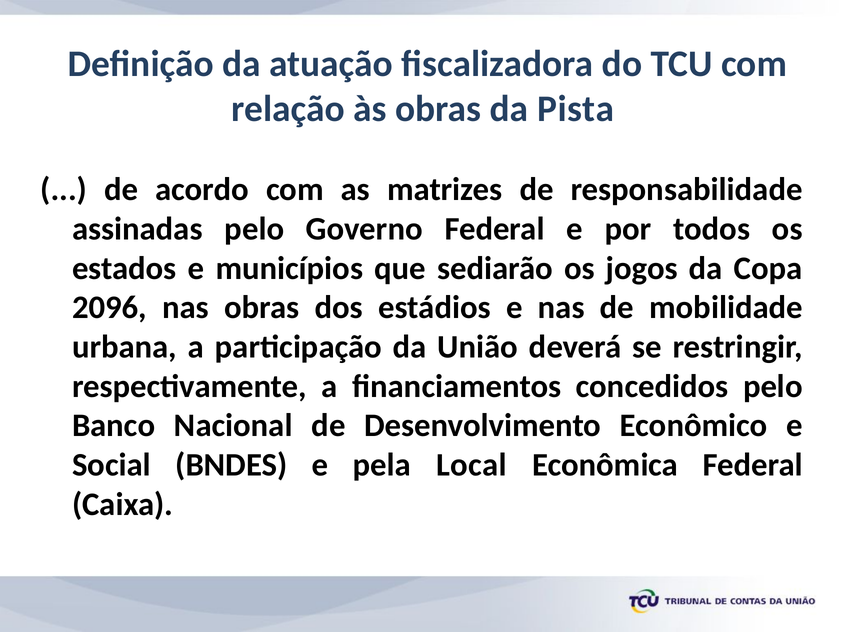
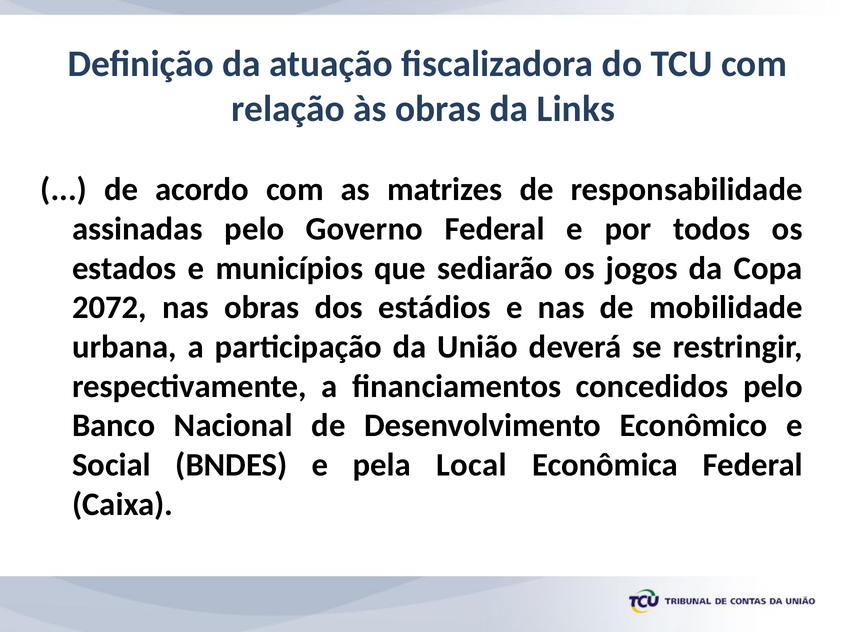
Pista: Pista -> Links (576, 109)
2096: 2096 -> 2072 (109, 307)
